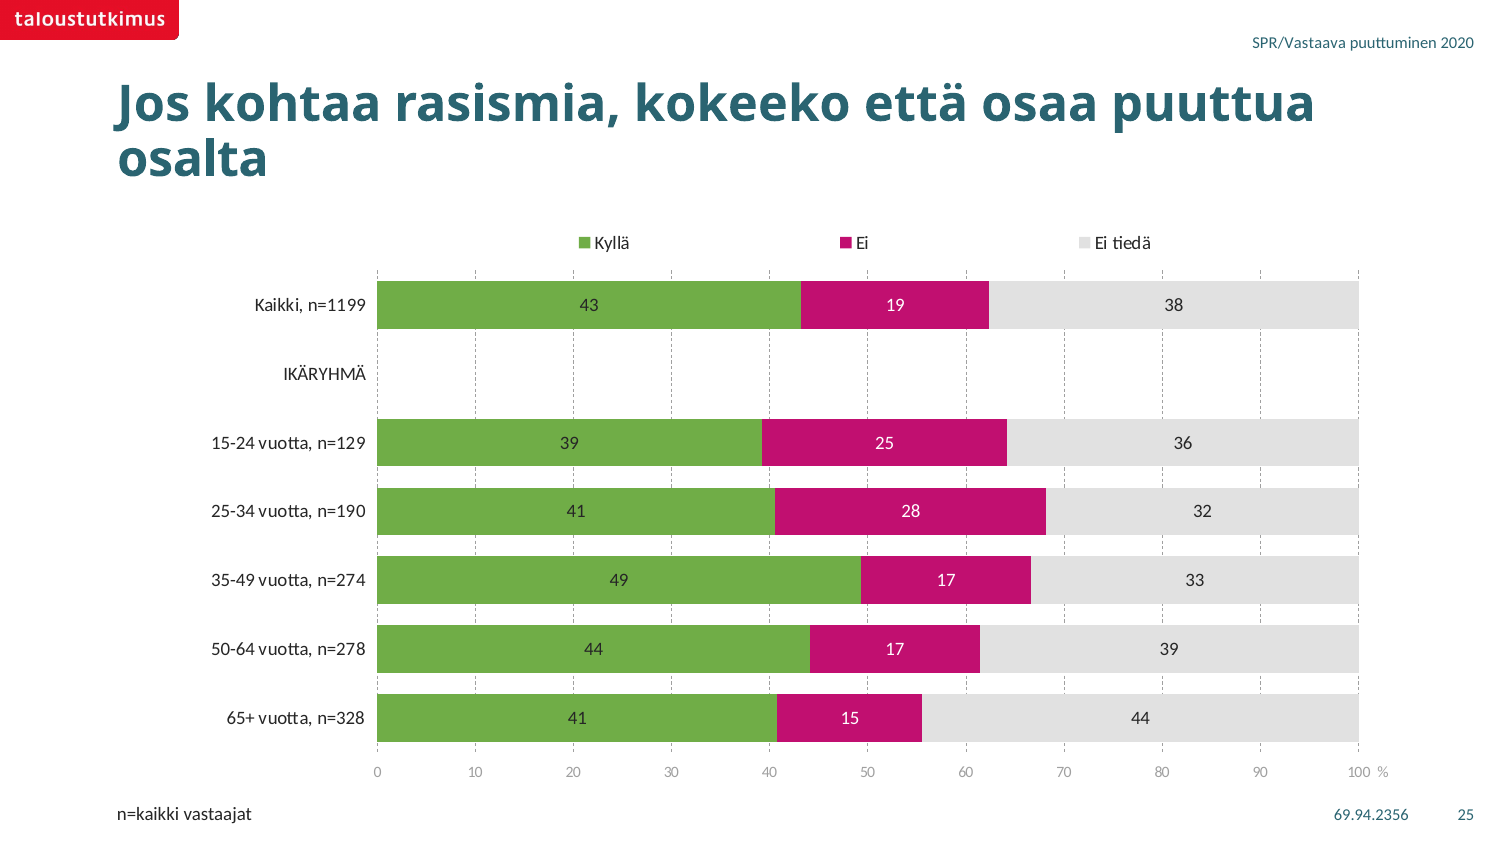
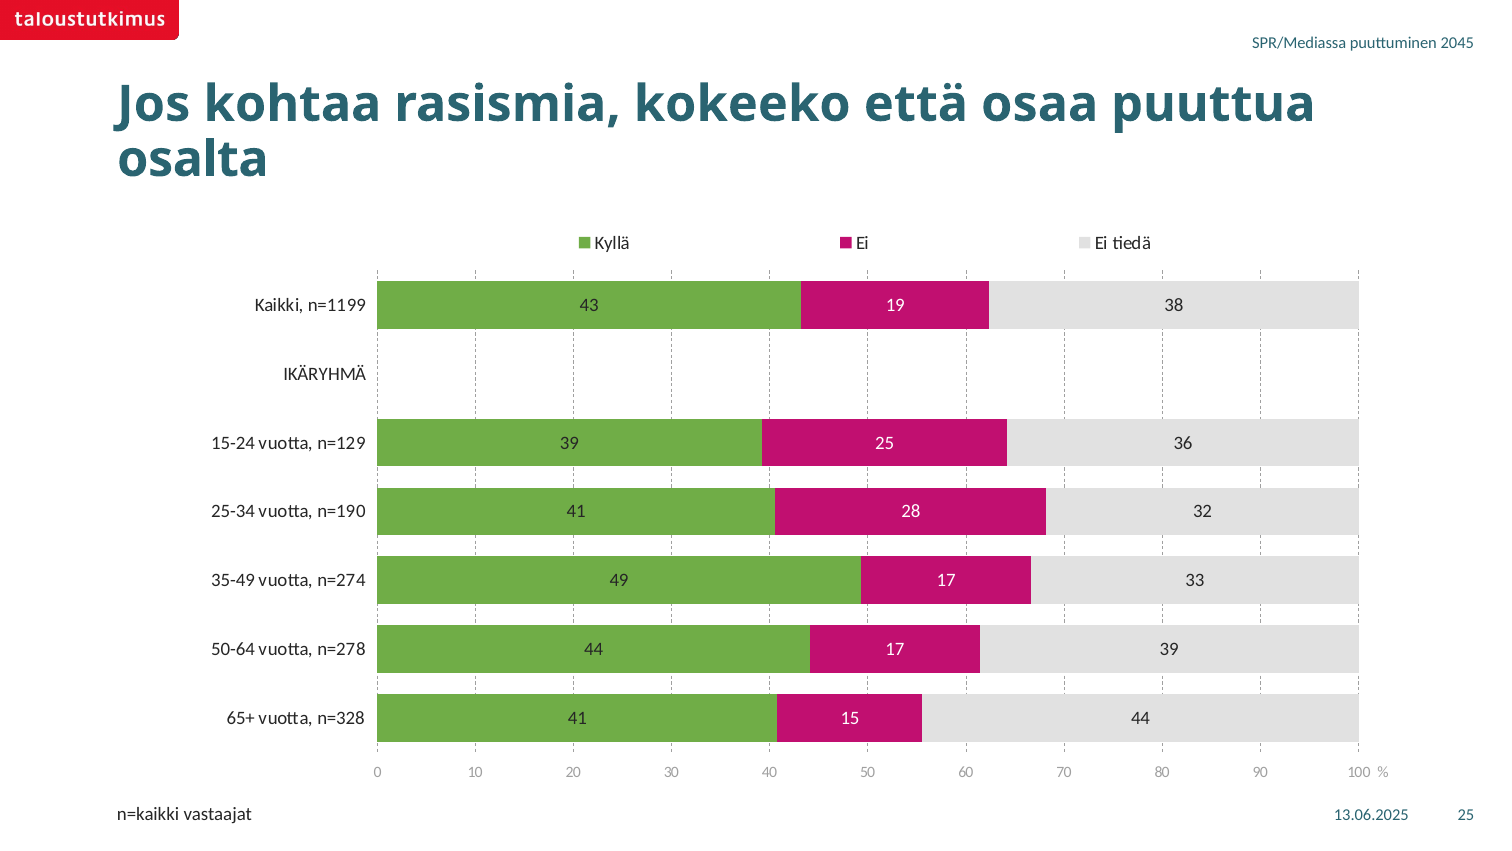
SPR/Vastaava: SPR/Vastaava -> SPR/Mediassa (1299, 43)
2020: 2020 -> 2045 (1457, 43)
69.94.2356: 69.94.2356 -> 13.06.2025 (1371, 815)
